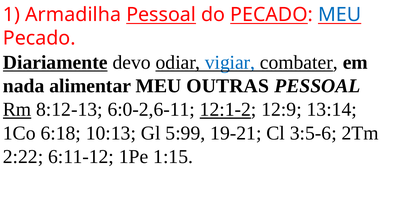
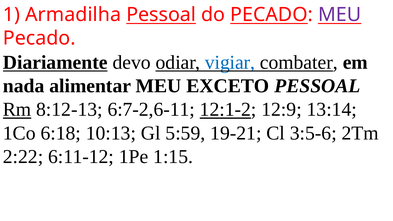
MEU colour: blue -> purple (340, 15)
OUTRAS: OUTRAS -> EXCETO (228, 86)
6:0-2,6-11: 6:0-2,6-11 -> 6:7-2,6-11 (151, 110)
5:99: 5:99 -> 5:59 (185, 133)
